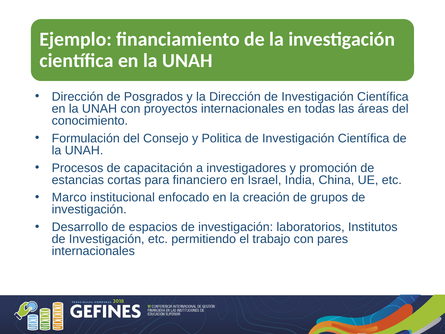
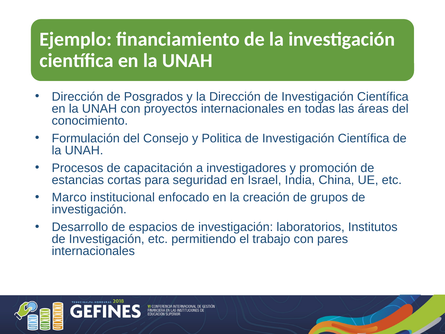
financiero: financiero -> seguridad (200, 180)
